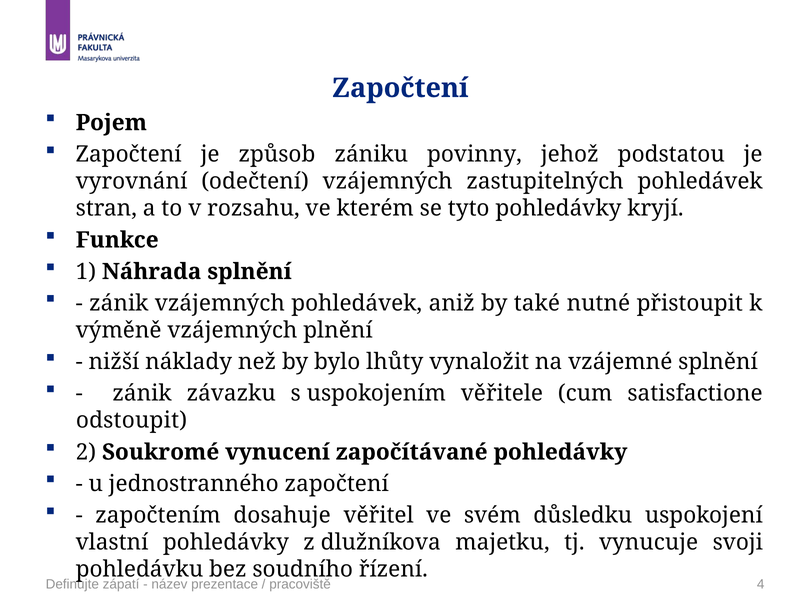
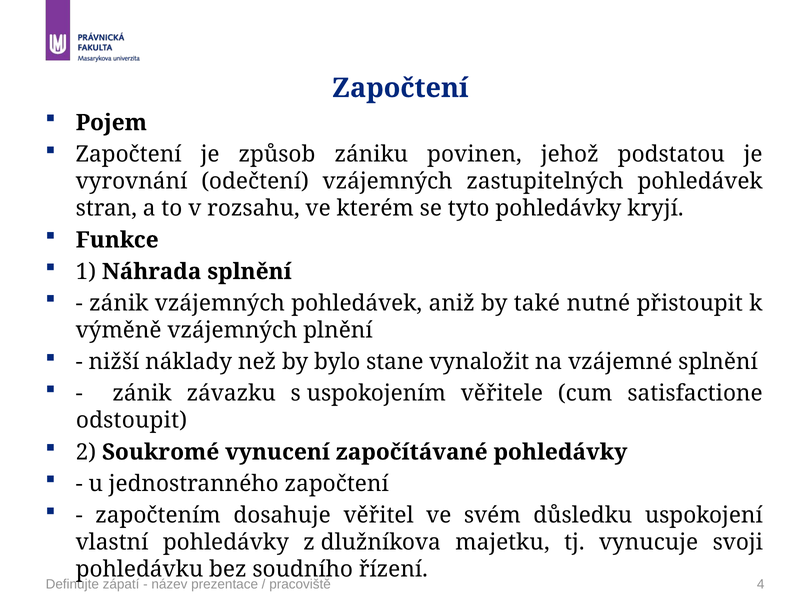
povinny: povinny -> povinen (474, 154)
lhůty: lhůty -> stane (395, 362)
